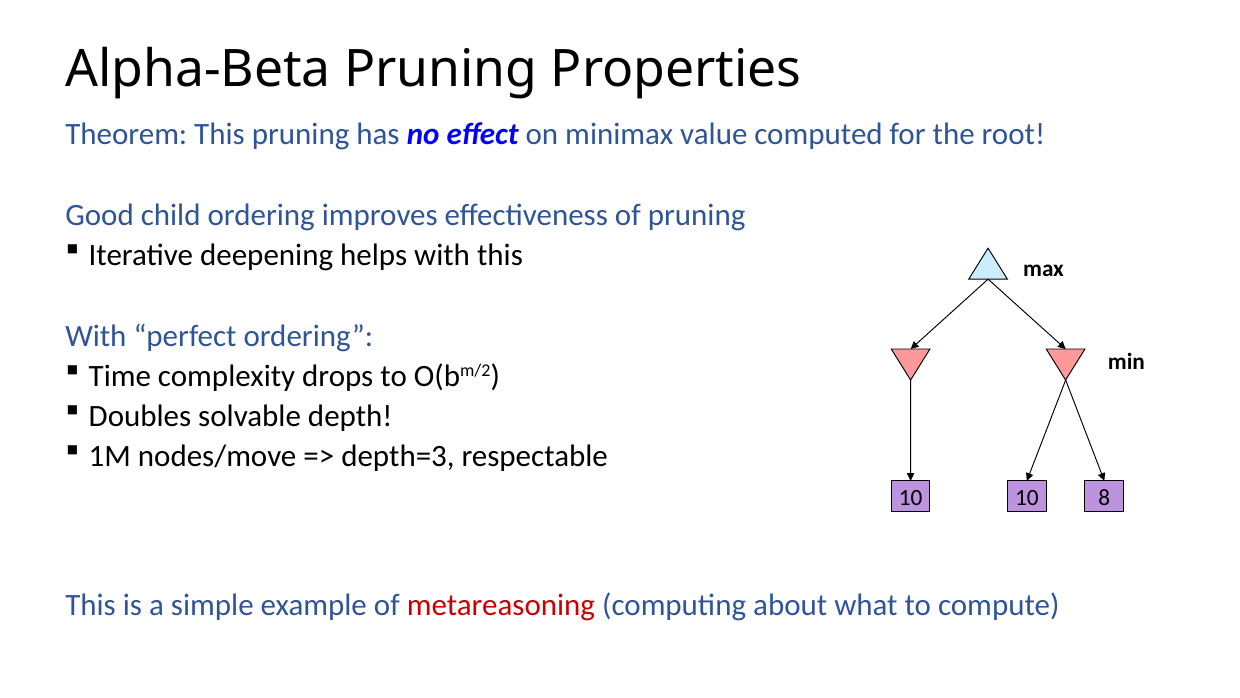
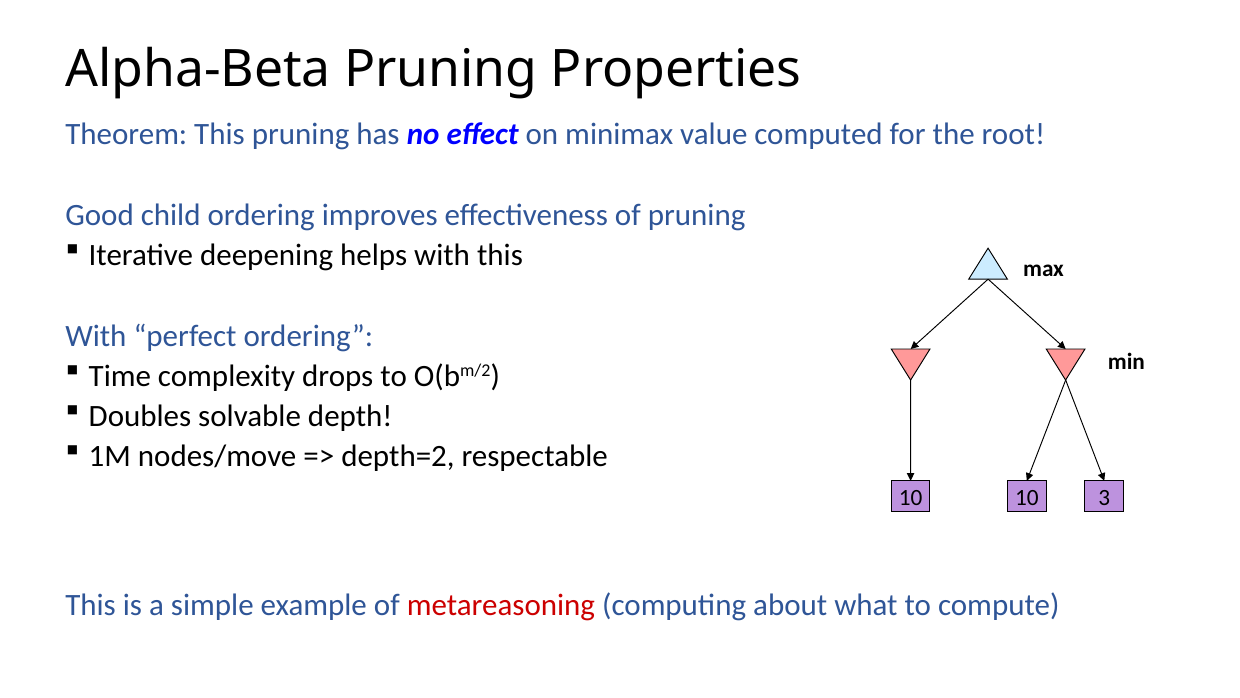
depth=3: depth=3 -> depth=2 (398, 455)
8: 8 -> 3 (1104, 498)
